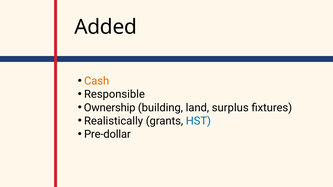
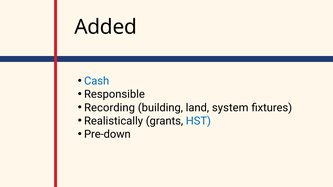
Cash colour: orange -> blue (97, 81)
Ownership: Ownership -> Recording (110, 108)
surplus: surplus -> system (230, 108)
Pre-dollar: Pre-dollar -> Pre-down (107, 134)
